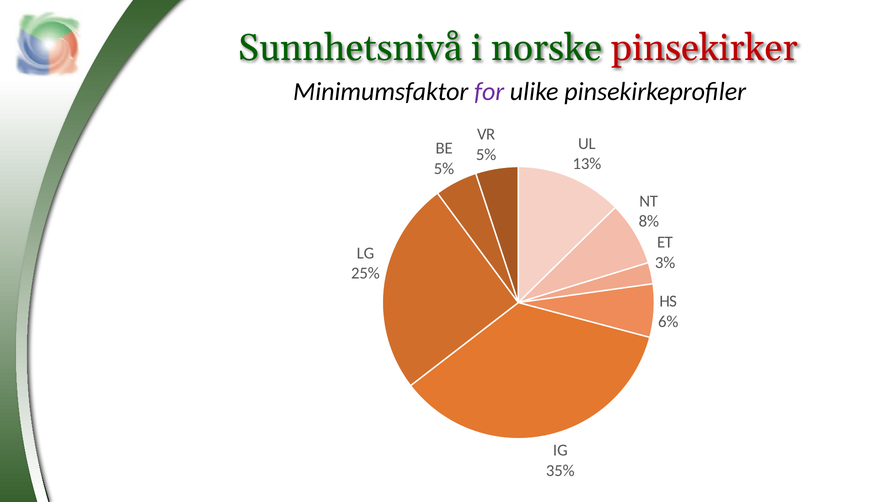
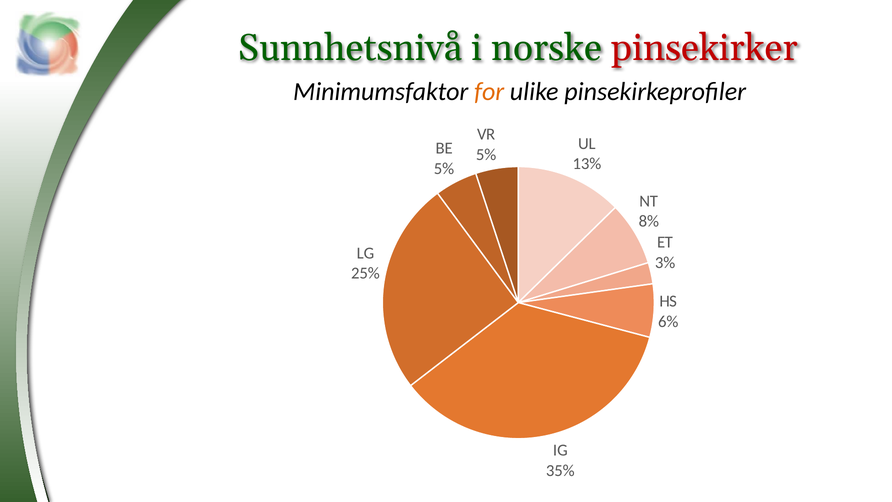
for colour: purple -> orange (489, 92)
